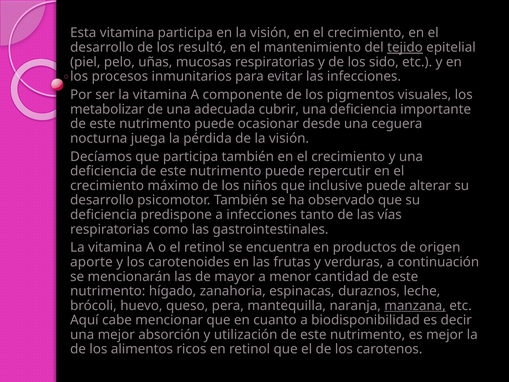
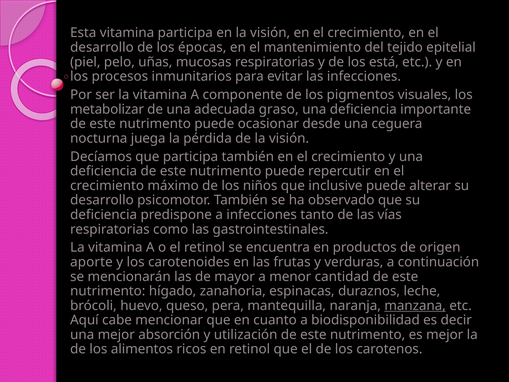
resultó: resultó -> épocas (202, 47)
tejido underline: present -> none (405, 47)
sido: sido -> está (384, 62)
cubrir: cubrir -> graso (279, 109)
